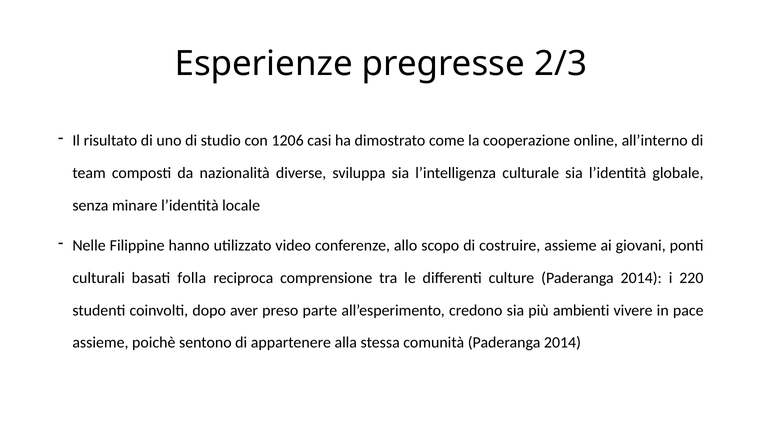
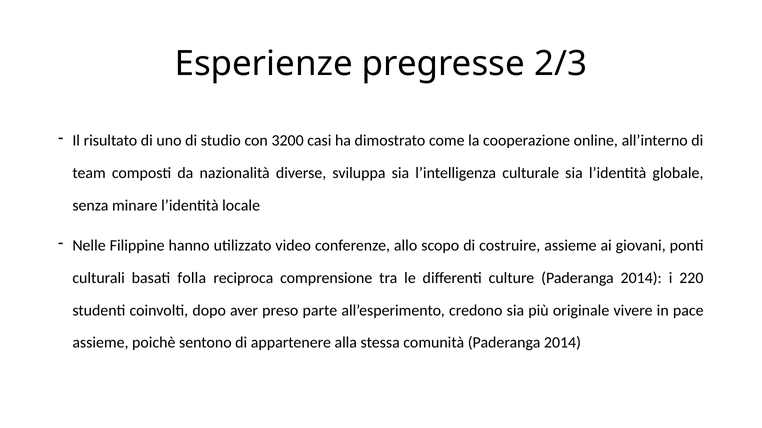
1206: 1206 -> 3200 (288, 141)
ambienti: ambienti -> originale (581, 311)
